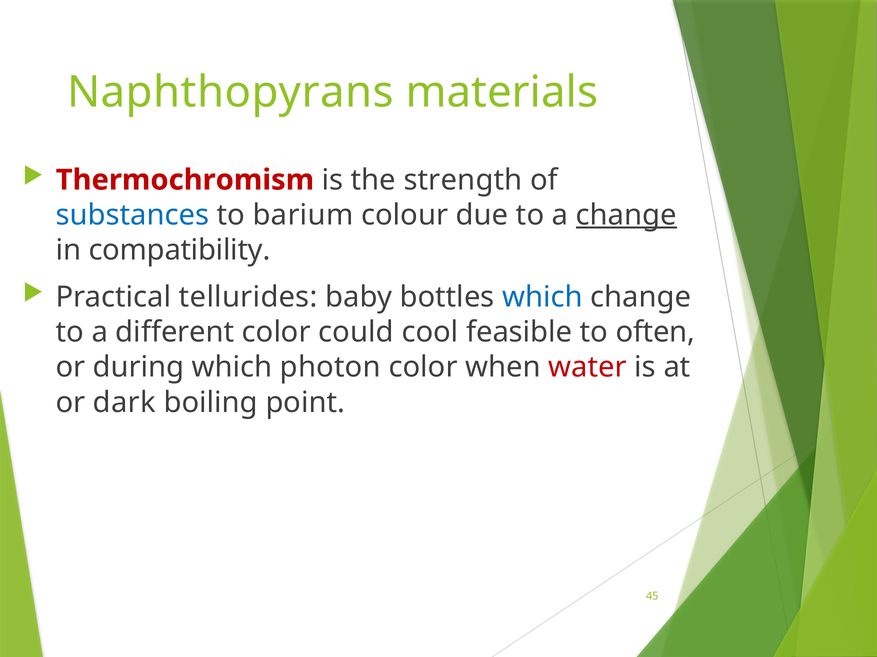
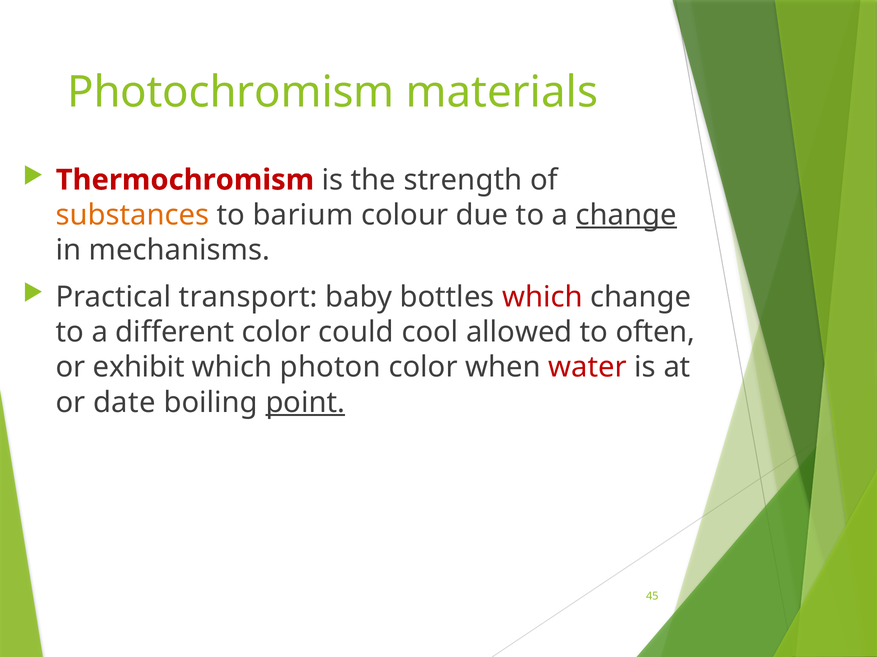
Naphthopyrans: Naphthopyrans -> Photochromism (231, 92)
substances colour: blue -> orange (132, 215)
compatibility: compatibility -> mechanisms (179, 250)
tellurides: tellurides -> transport (248, 298)
which colour: blue -> red (542, 298)
feasible: feasible -> allowed (519, 333)
during: during -> exhibit (139, 368)
dark: dark -> date (124, 403)
point underline: none -> present (305, 403)
